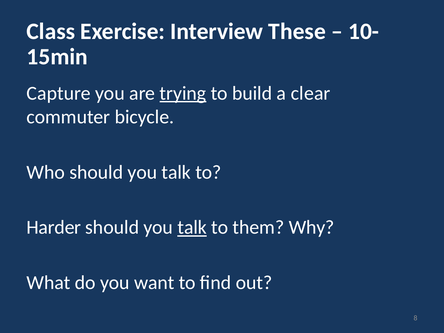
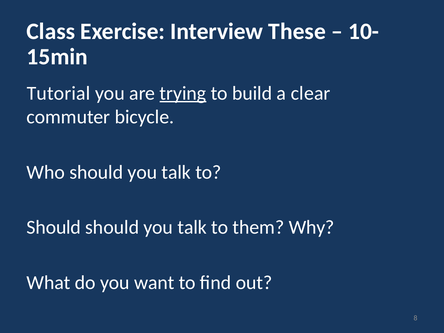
Capture: Capture -> Tutorial (59, 93)
Harder: Harder -> Should (54, 227)
talk underline: present -> none (192, 227)
